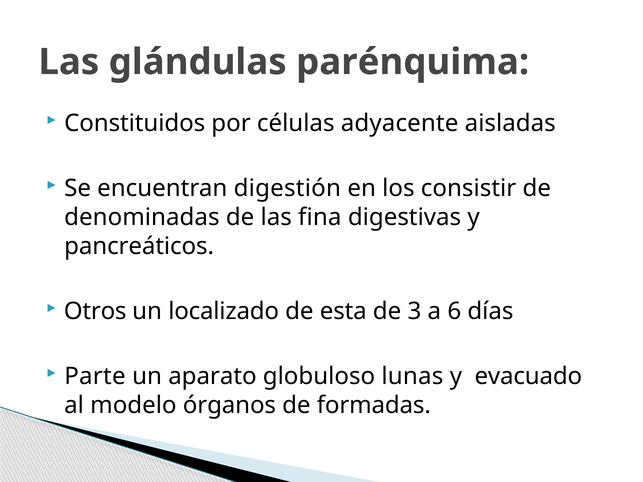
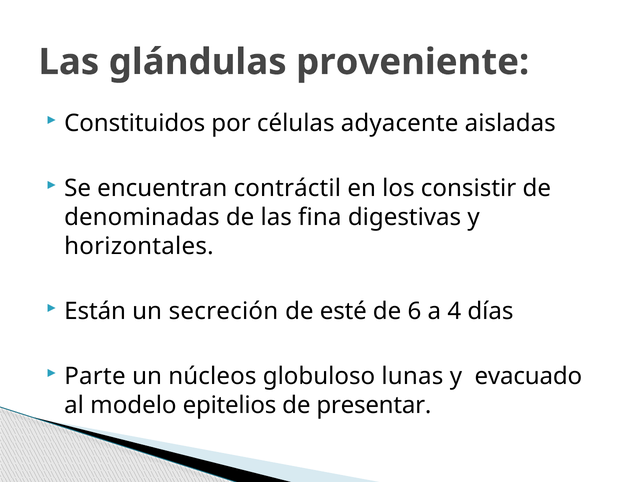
parénquima: parénquima -> proveniente (413, 62)
digestión: digestión -> contráctil (287, 189)
pancreáticos: pancreáticos -> horizontales (139, 246)
Otros: Otros -> Están (95, 312)
localizado: localizado -> secreción (223, 312)
esta: esta -> esté (343, 312)
3: 3 -> 6 (414, 312)
6: 6 -> 4 (454, 312)
aparato: aparato -> núcleos (212, 377)
órganos: órganos -> epitelios (229, 406)
formadas: formadas -> presentar (374, 406)
